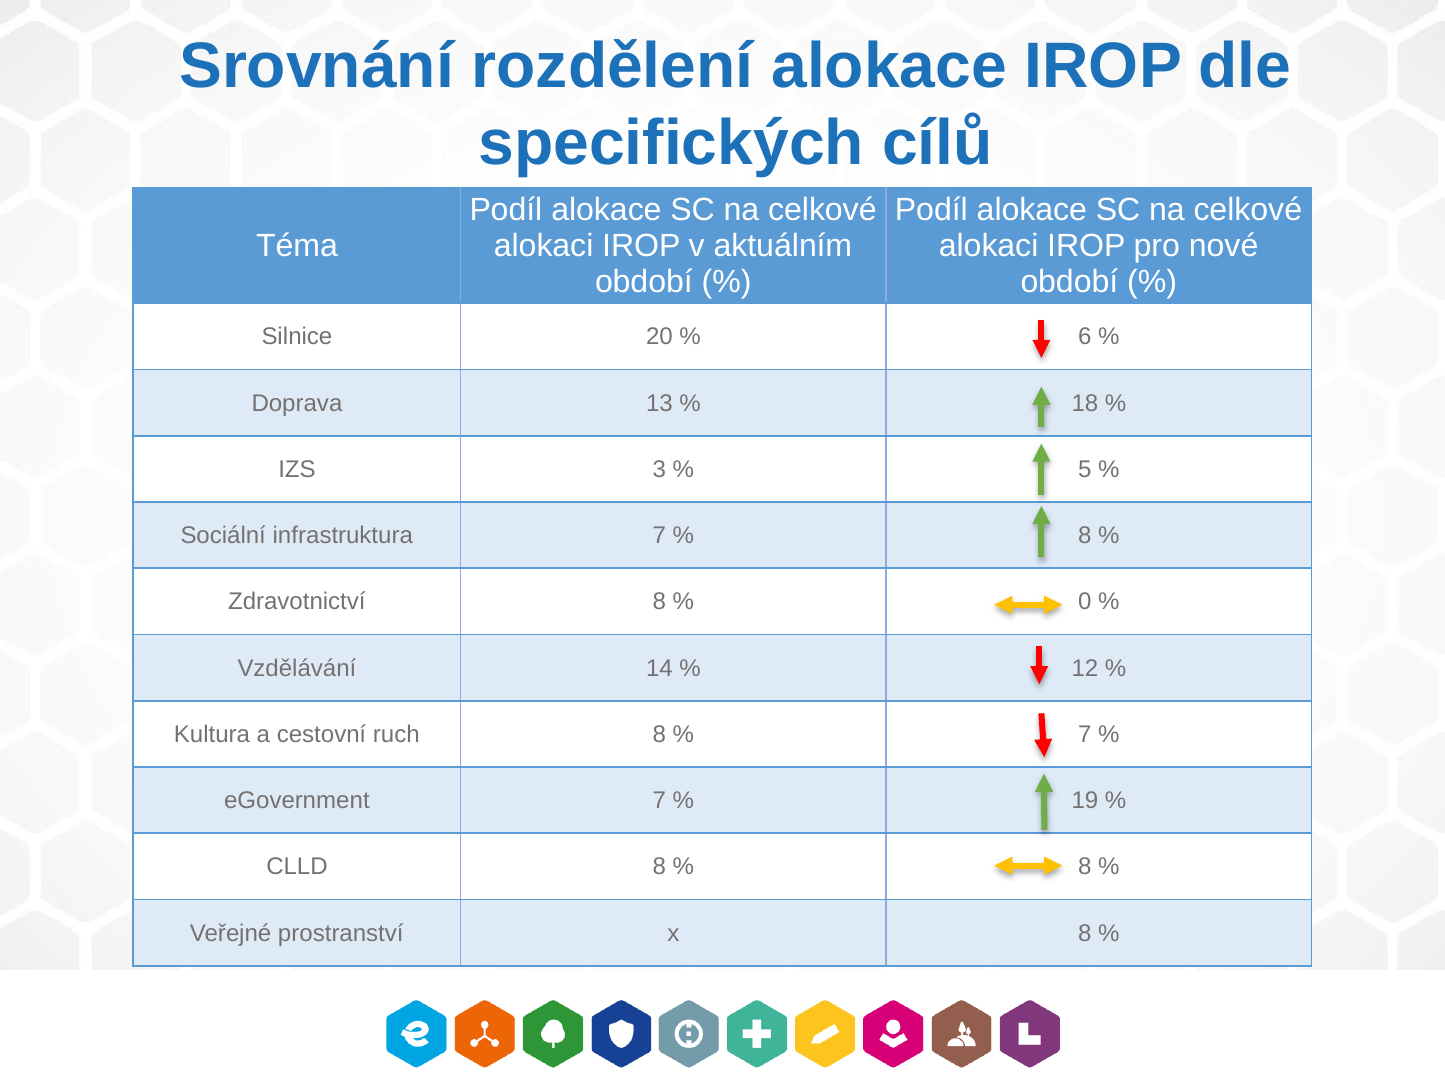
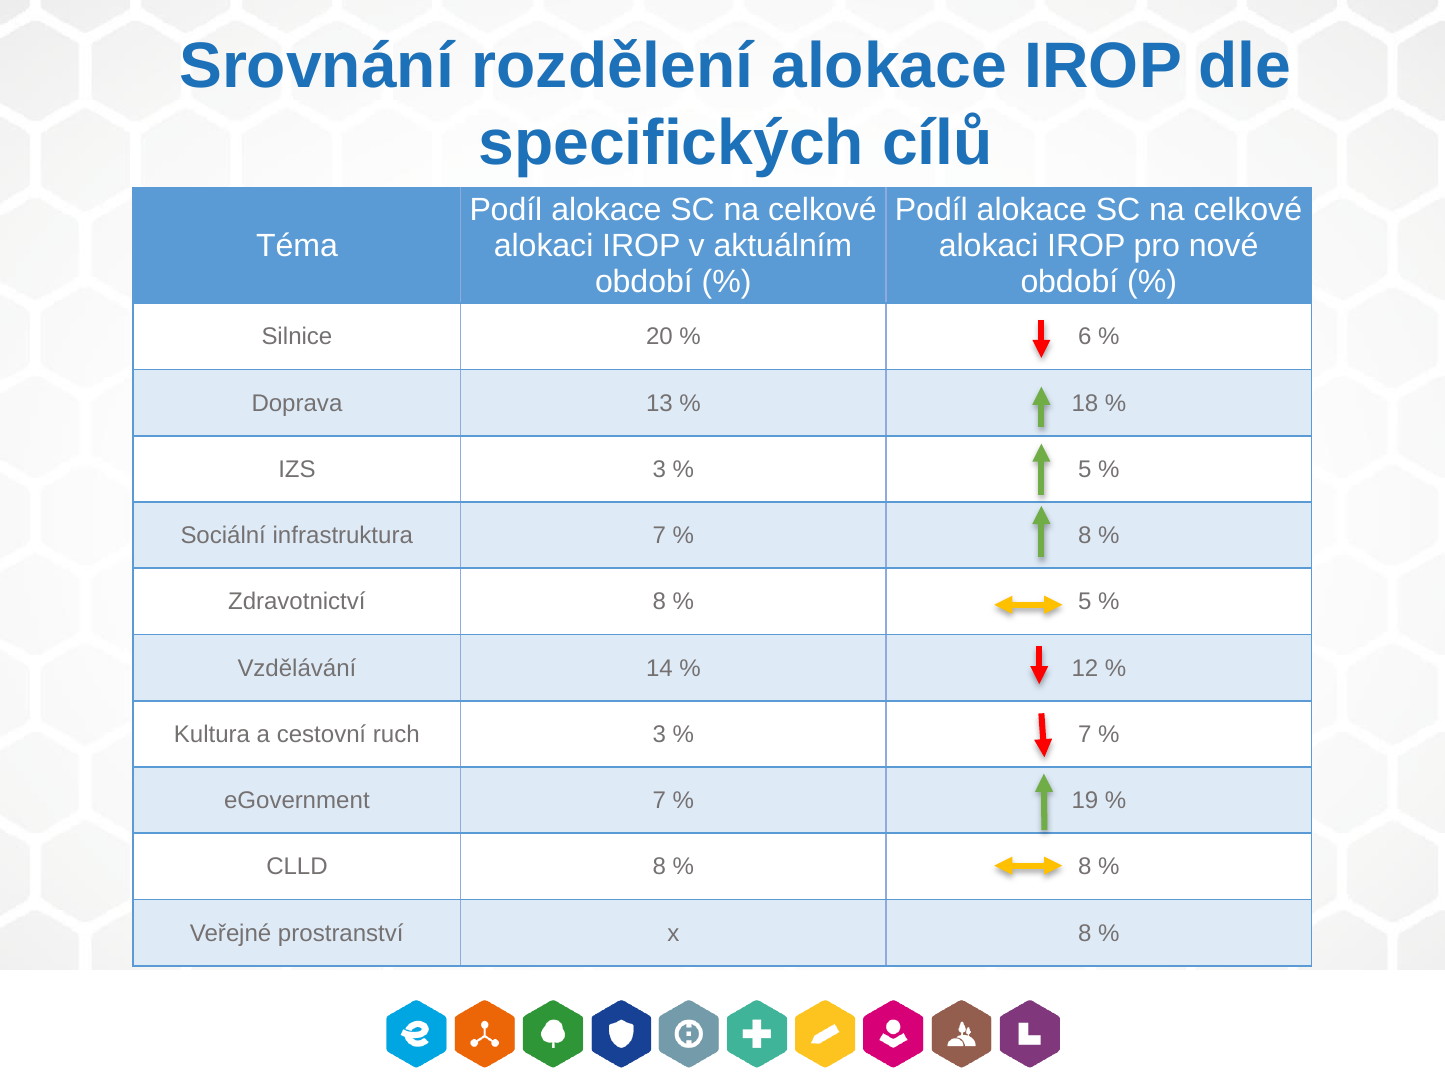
0: 0 -> 5 (1085, 602)
ruch 8: 8 -> 3 (659, 734)
